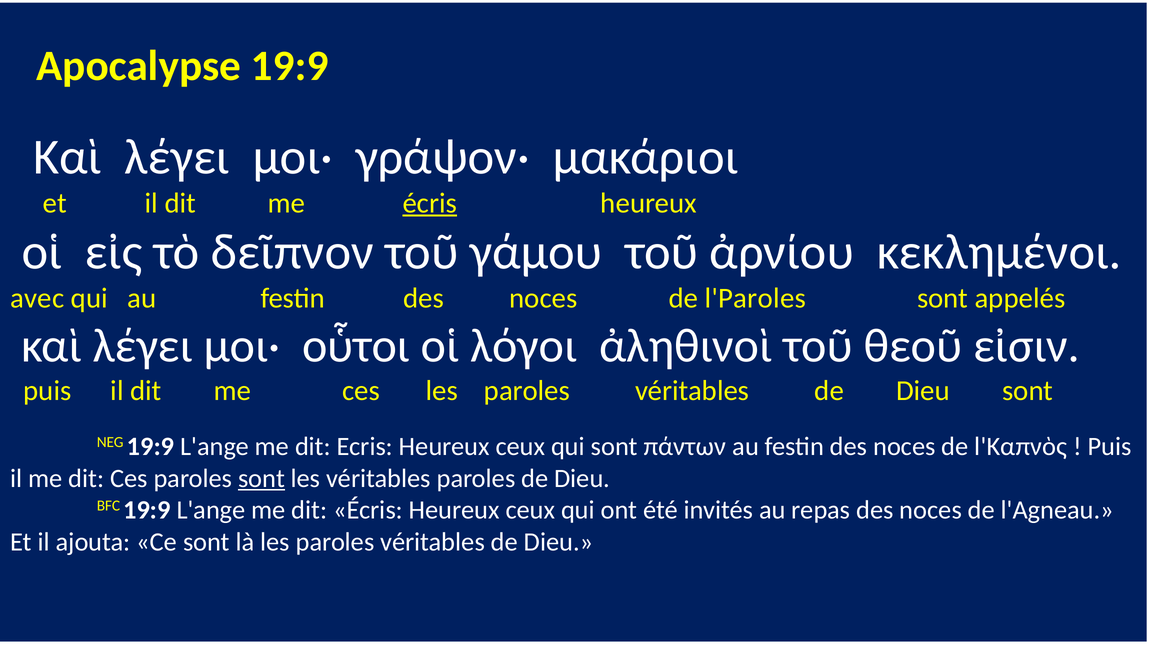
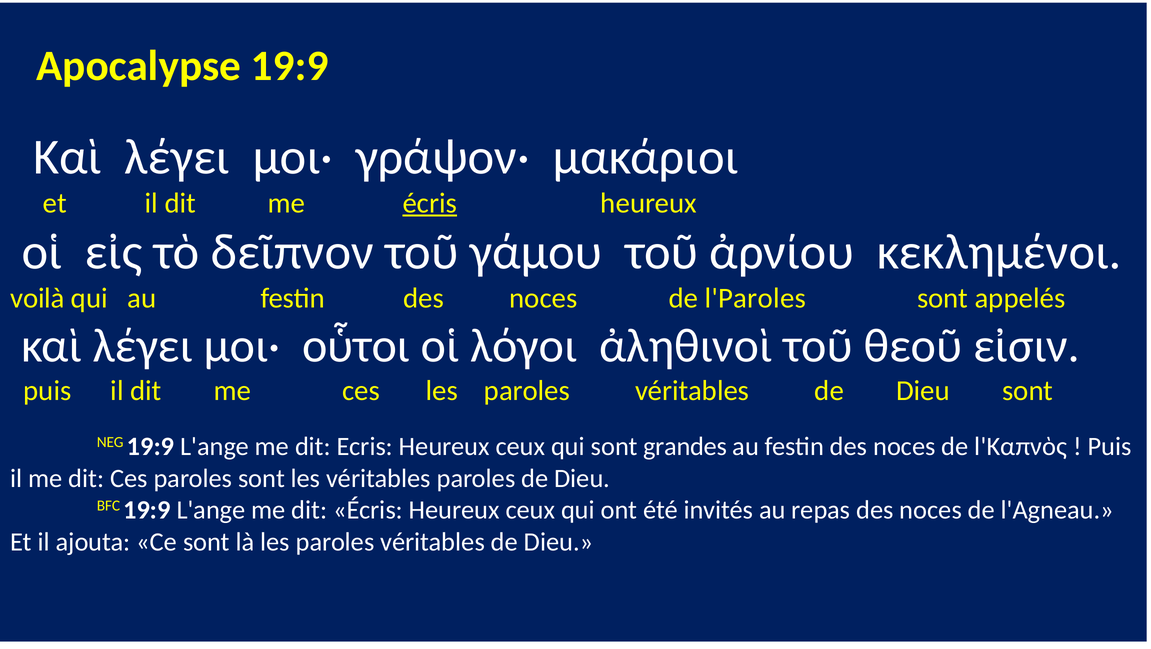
avec: avec -> voilà (37, 298)
πάντων: πάντων -> grandes (685, 447)
sont underline: present -> none (262, 478)
